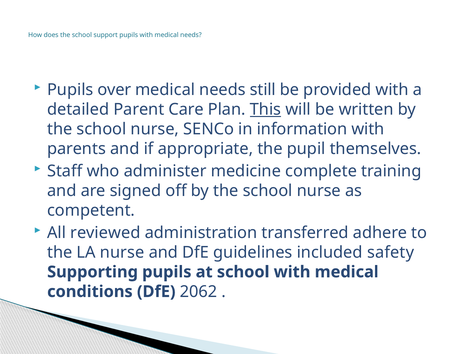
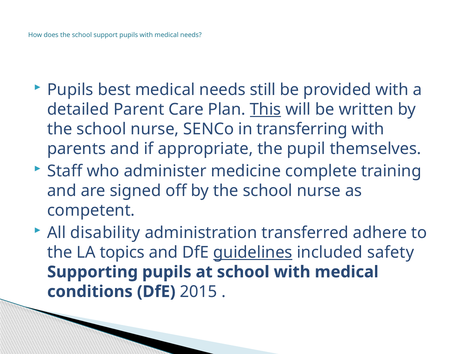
over: over -> best (114, 90)
information: information -> transferring (302, 129)
reviewed: reviewed -> disability (105, 233)
LA nurse: nurse -> topics (122, 252)
guidelines underline: none -> present (253, 252)
2062: 2062 -> 2015 (198, 292)
